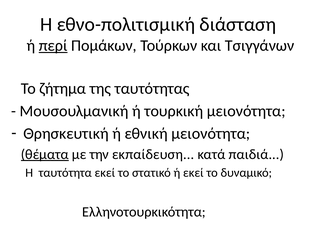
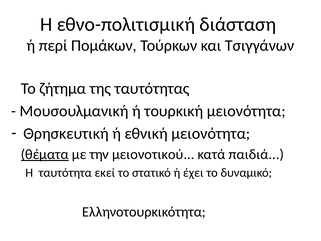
περί underline: present -> none (53, 45)
εκπαίδευση: εκπαίδευση -> μειονοτικού (153, 154)
ή εκεί: εκεί -> έχει (193, 173)
